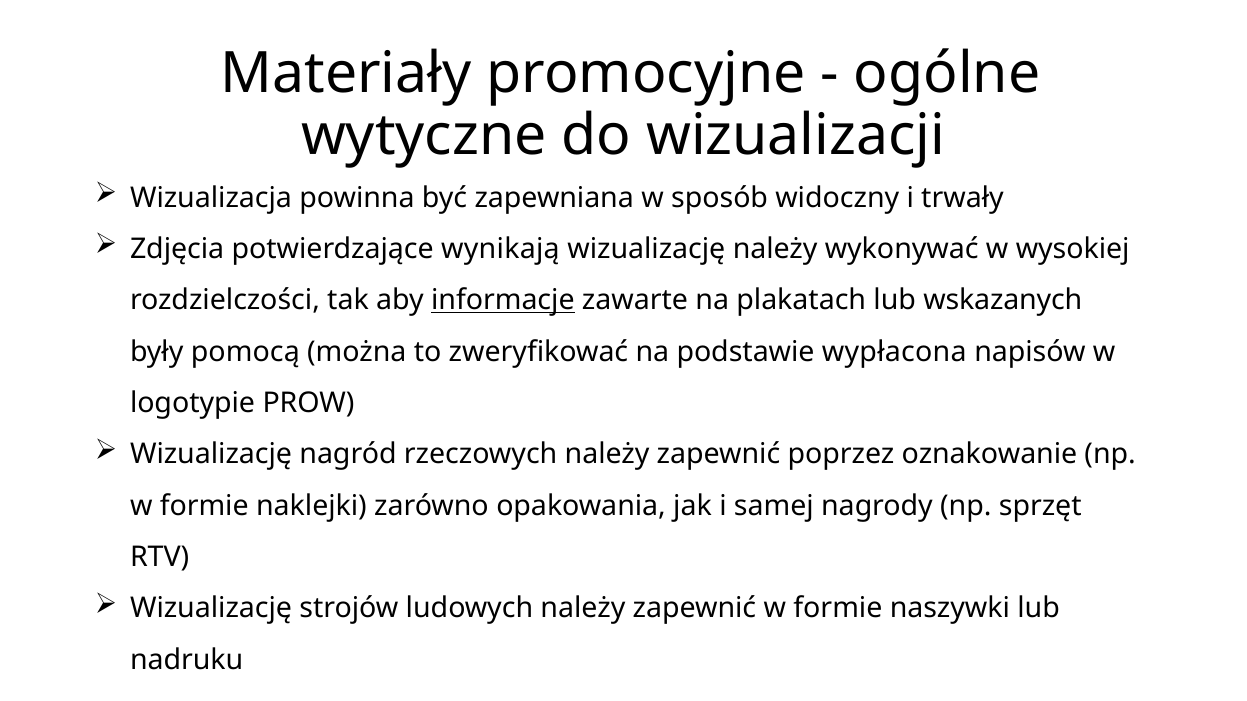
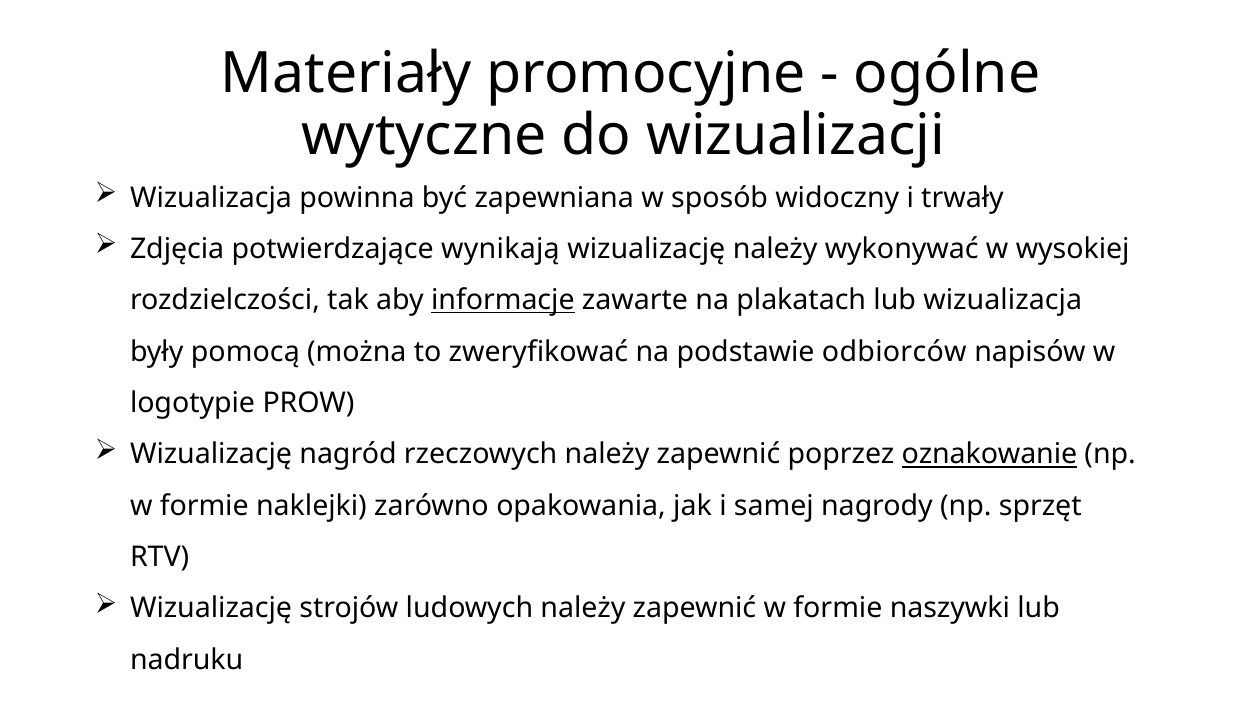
lub wskazanych: wskazanych -> wizualizacja (1003, 301)
wypłacona: wypłacona -> odbiorców (894, 352)
oznakowanie underline: none -> present (989, 455)
